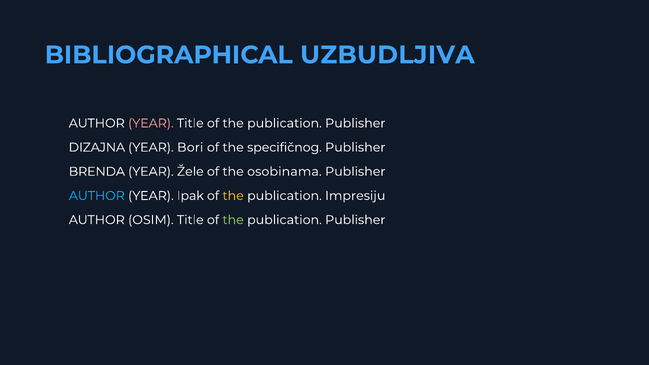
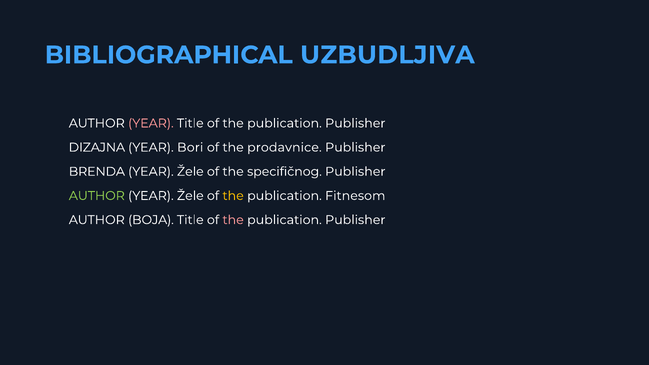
specifičnog: specifičnog -> prodavnice (284, 147)
osobinama: osobinama -> specifičnog (284, 172)
AUTHOR colour: light blue -> light green (97, 196)
Ipak: Ipak -> Žele (190, 196)
Impresiju: Impresiju -> Fitnesom (355, 196)
OSIM: OSIM -> BOJA (151, 220)
the colour: light green -> pink (233, 220)
